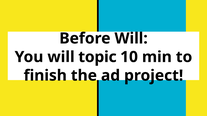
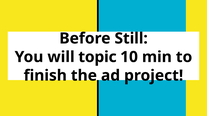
Before Will: Will -> Still (131, 39)
